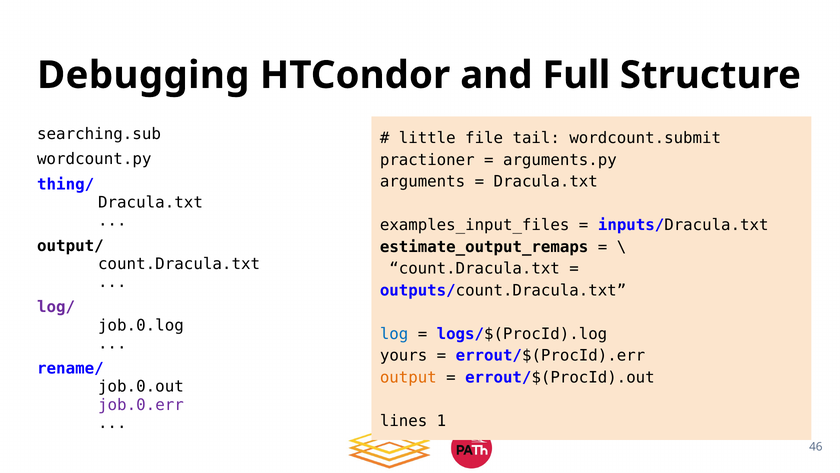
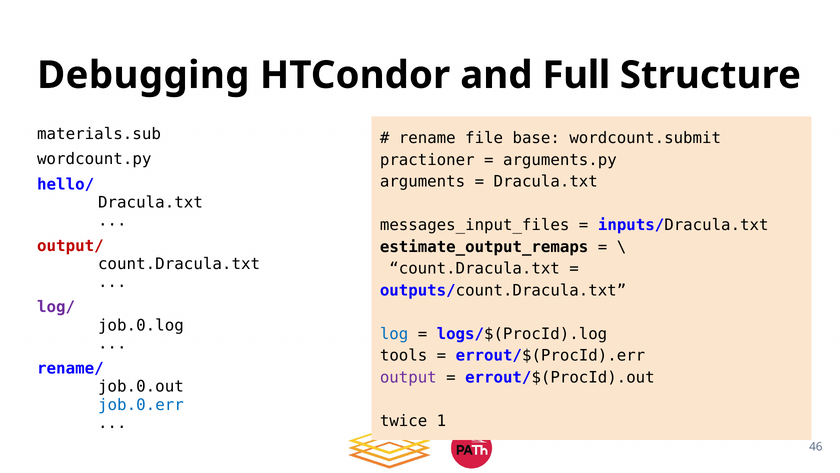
searching.sub: searching.sub -> materials.sub (99, 134)
little: little -> rename (427, 138)
tail: tail -> base (536, 138)
thing/: thing/ -> hello/ (66, 184)
examples_input_files: examples_input_files -> messages_input_files (475, 225)
output/ colour: black -> red (70, 246)
yours: yours -> tools (404, 355)
output colour: orange -> purple (408, 377)
job.0.err colour: purple -> blue (141, 404)
lines: lines -> twice (404, 421)
